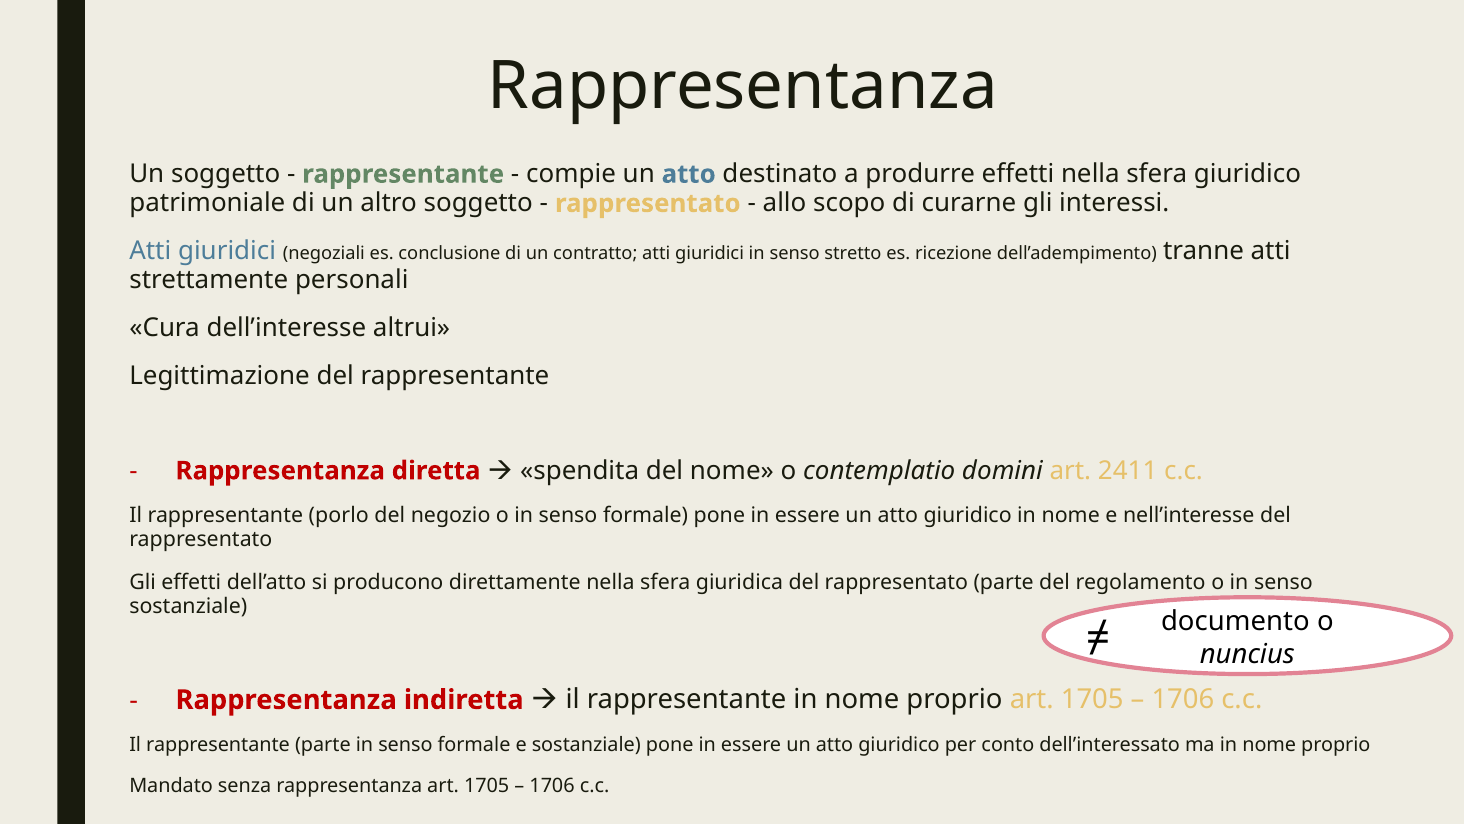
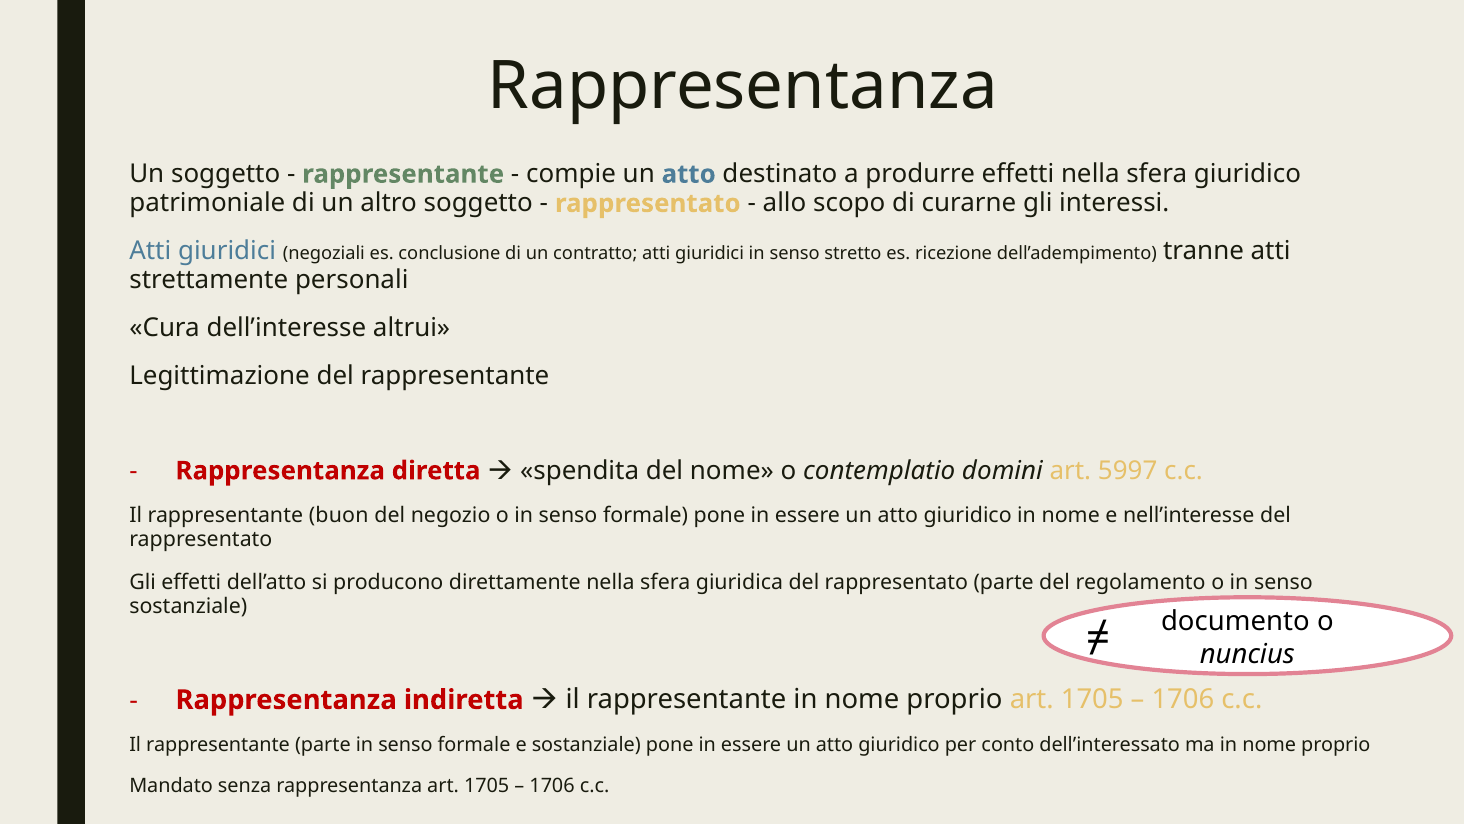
2411: 2411 -> 5997 (1128, 470)
porlo: porlo -> buon (339, 515)
